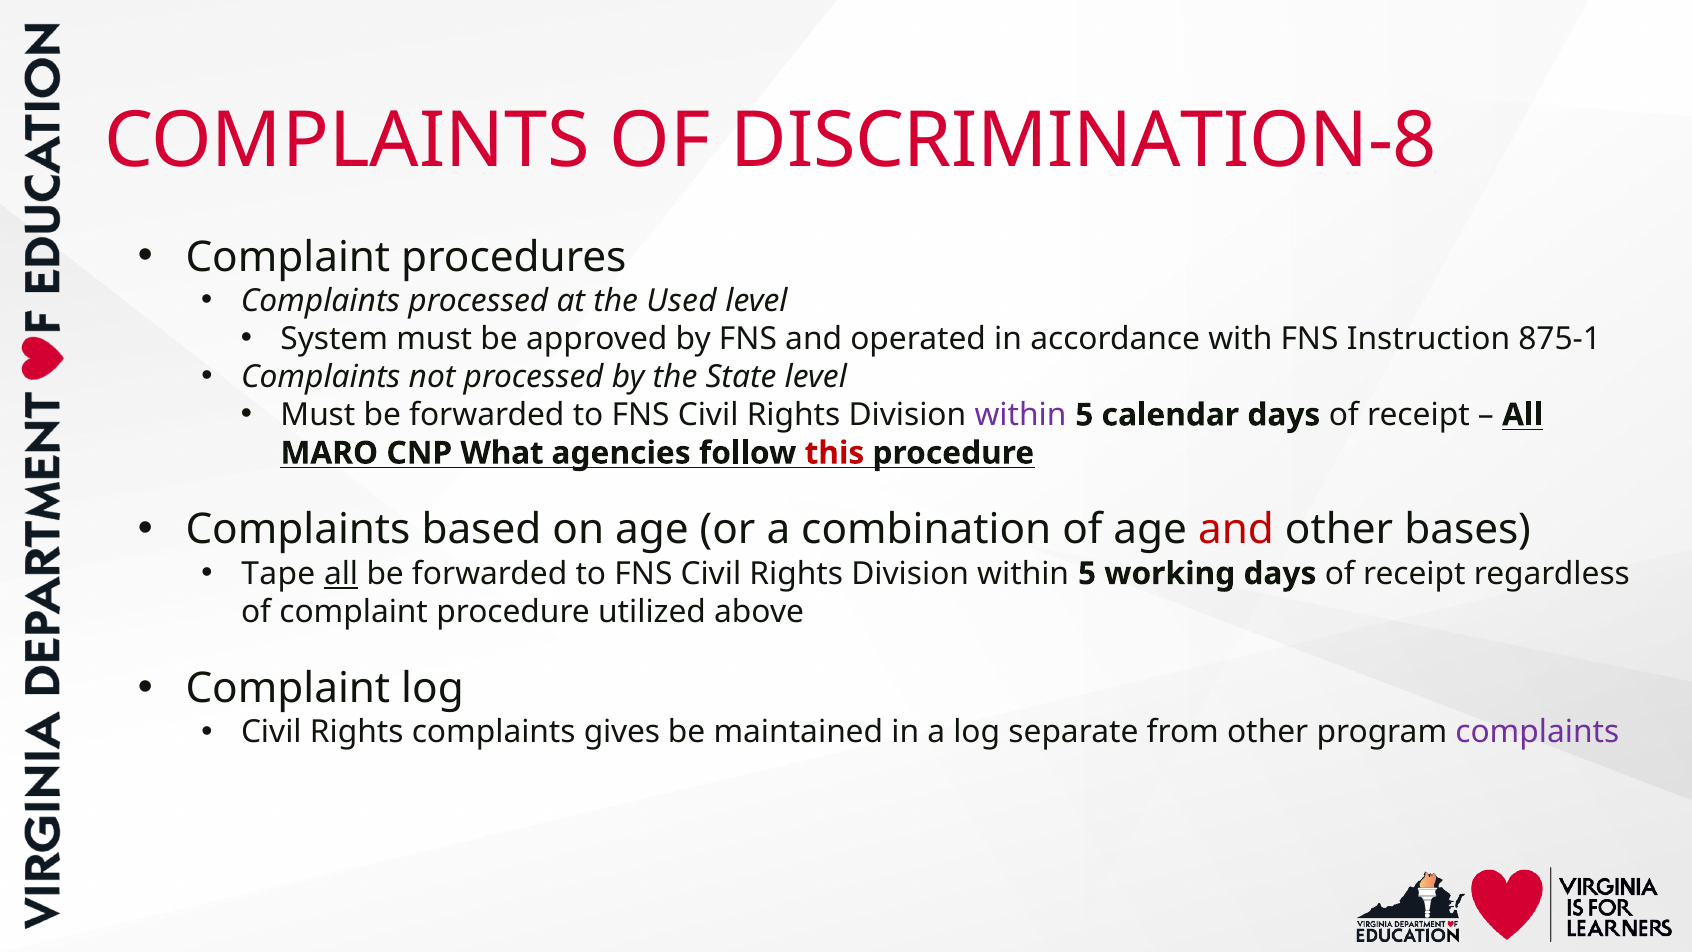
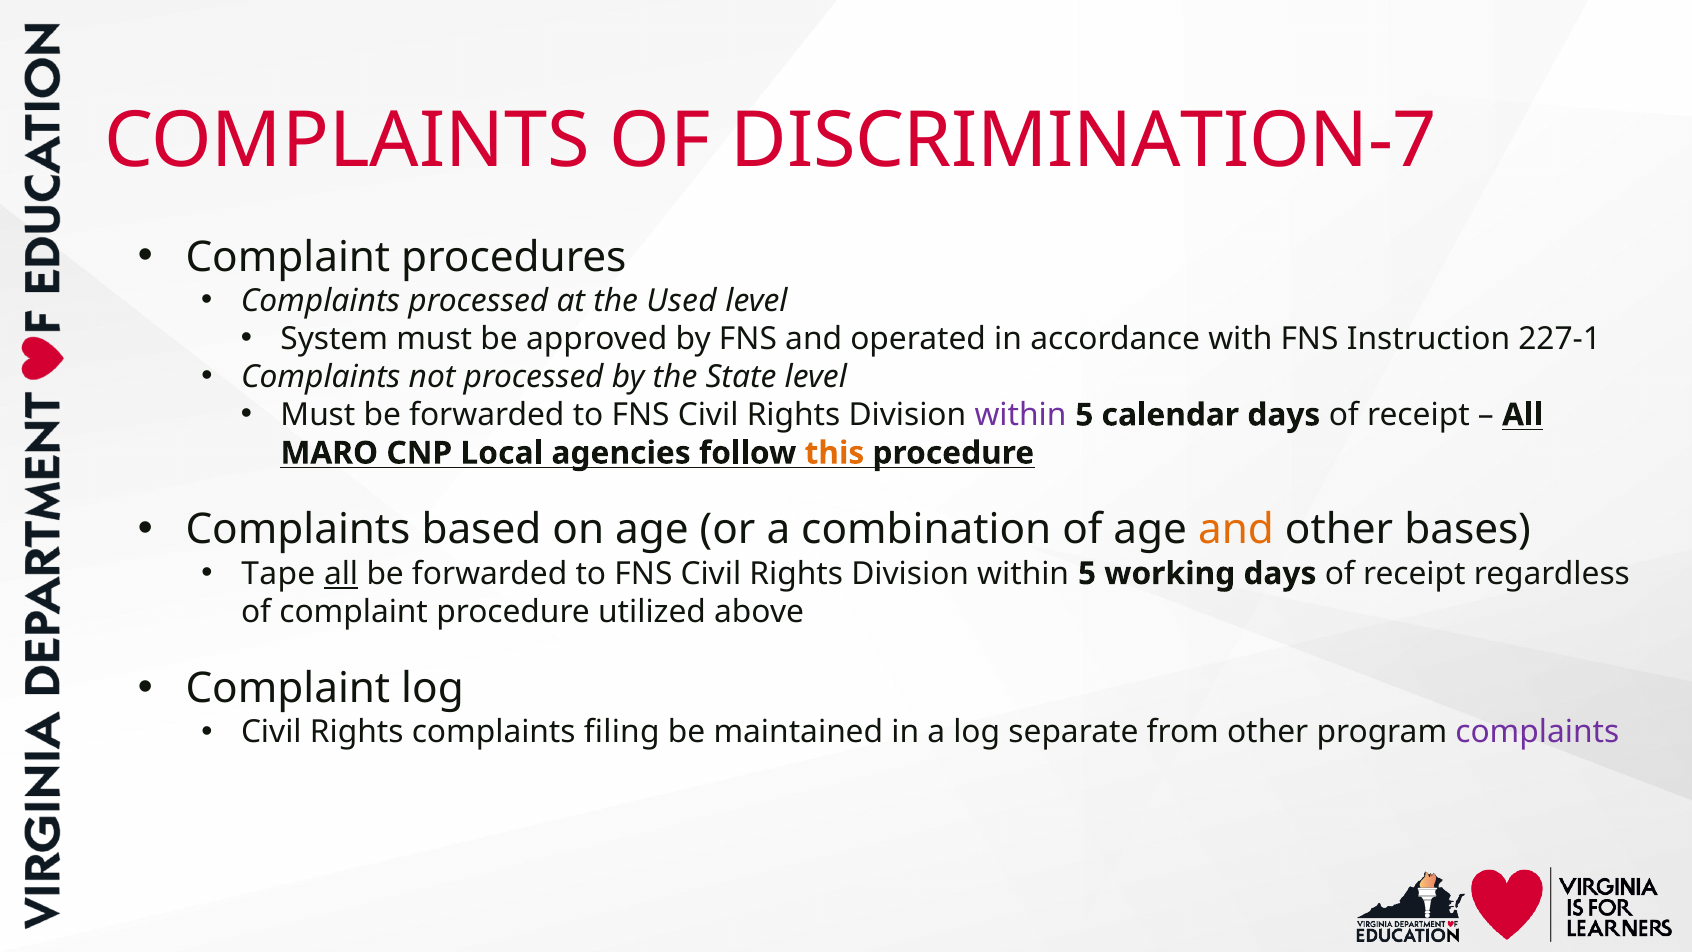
DISCRIMINATION-8: DISCRIMINATION-8 -> DISCRIMINATION-7 (1084, 141)
875-1: 875-1 -> 227-1 (1560, 339)
What: What -> Local (502, 453)
this colour: red -> orange (834, 453)
and colour: red -> orange (1236, 530)
gives: gives -> filing (622, 732)
